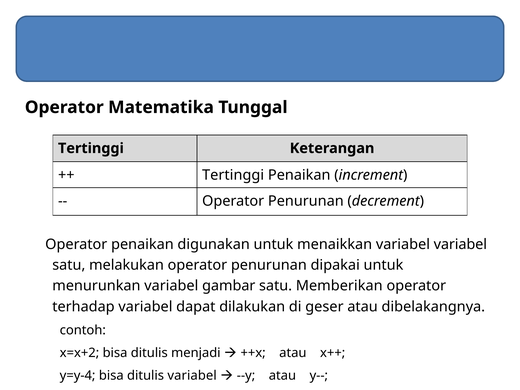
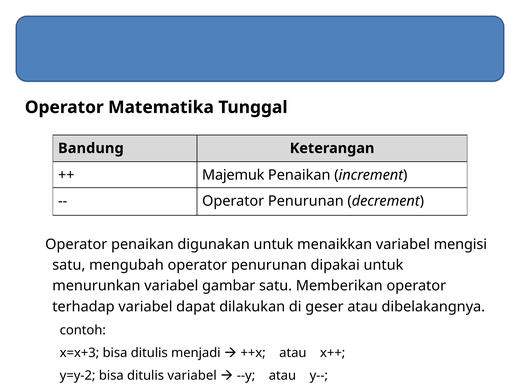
Tertinggi: Tertinggi -> Bandung (91, 148)
Tertinggi: Tertinggi -> Majemuk (233, 175)
variabel variabel: variabel -> mengisi (460, 244)
melakukan: melakukan -> mengubah (126, 265)
x=x+2: x=x+2 -> x=x+3 (79, 353)
y=y-4: y=y-4 -> y=y-2 (78, 376)
